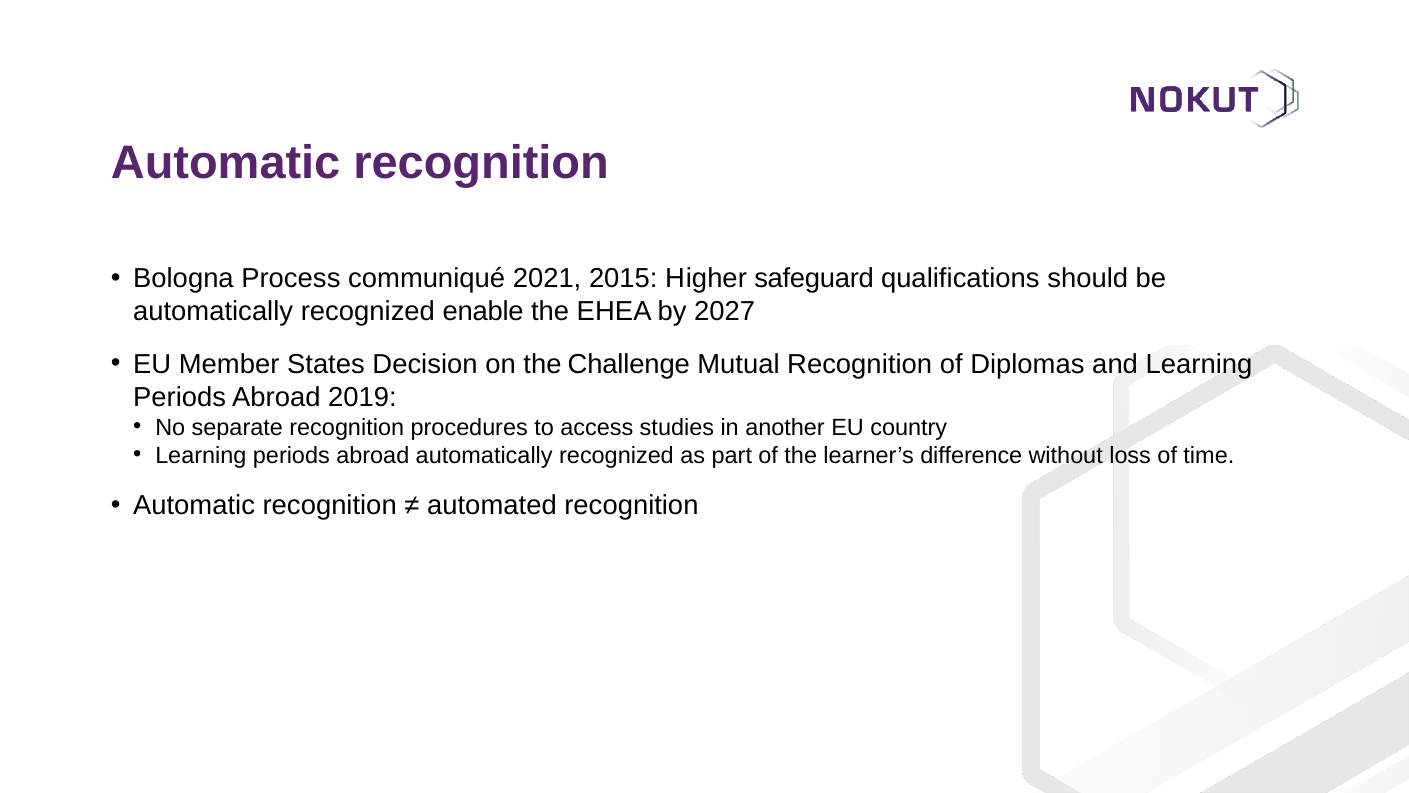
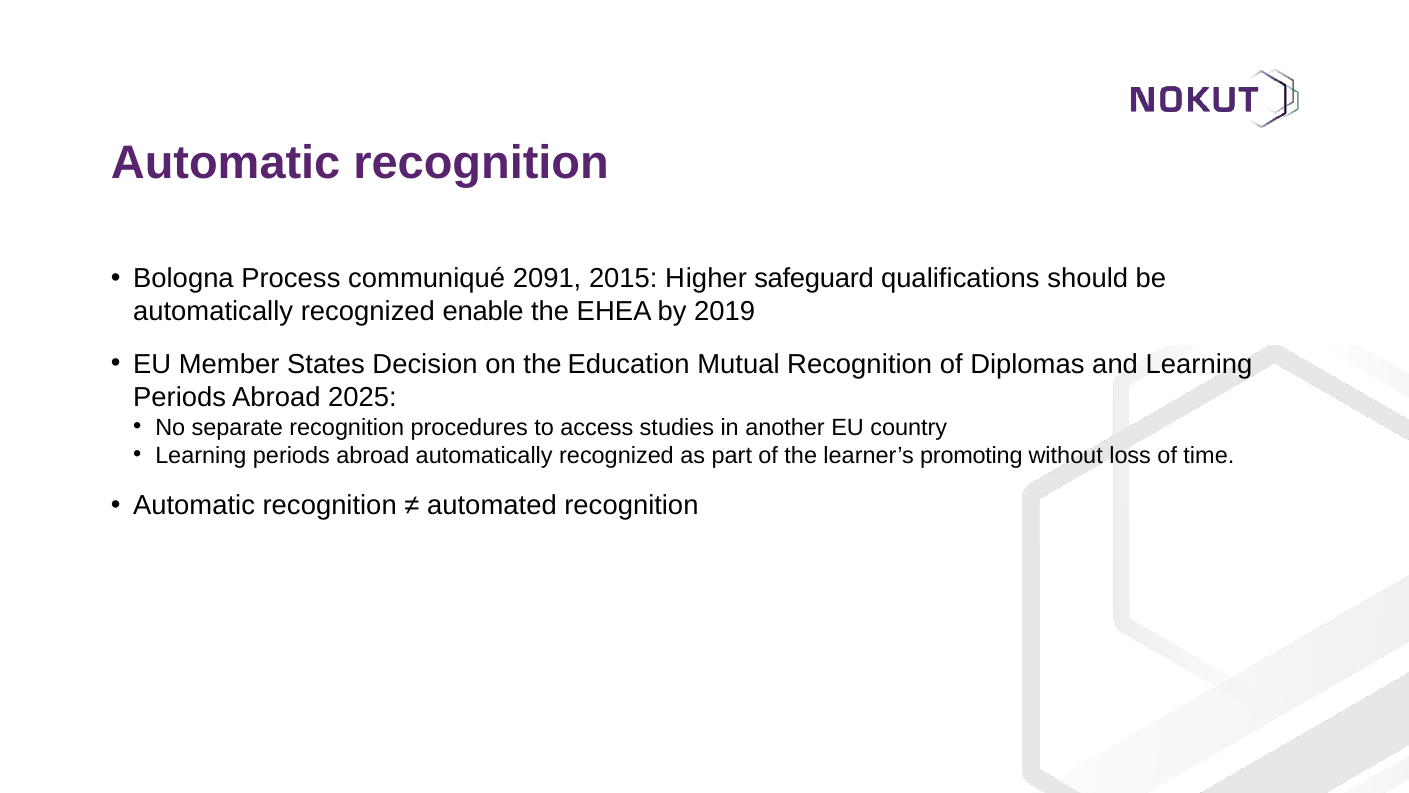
2021: 2021 -> 2091 (547, 279)
2027: 2027 -> 2019 (725, 311)
Challenge: Challenge -> Education (629, 364)
2019: 2019 -> 2025 (363, 397)
difference: difference -> promoting (971, 455)
